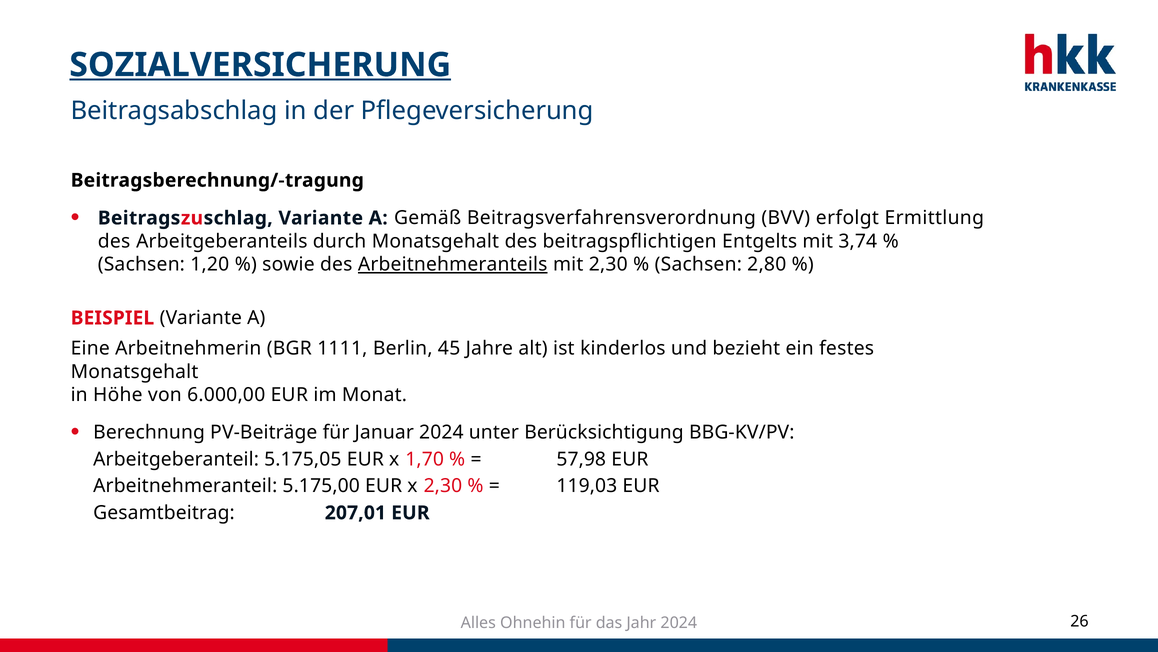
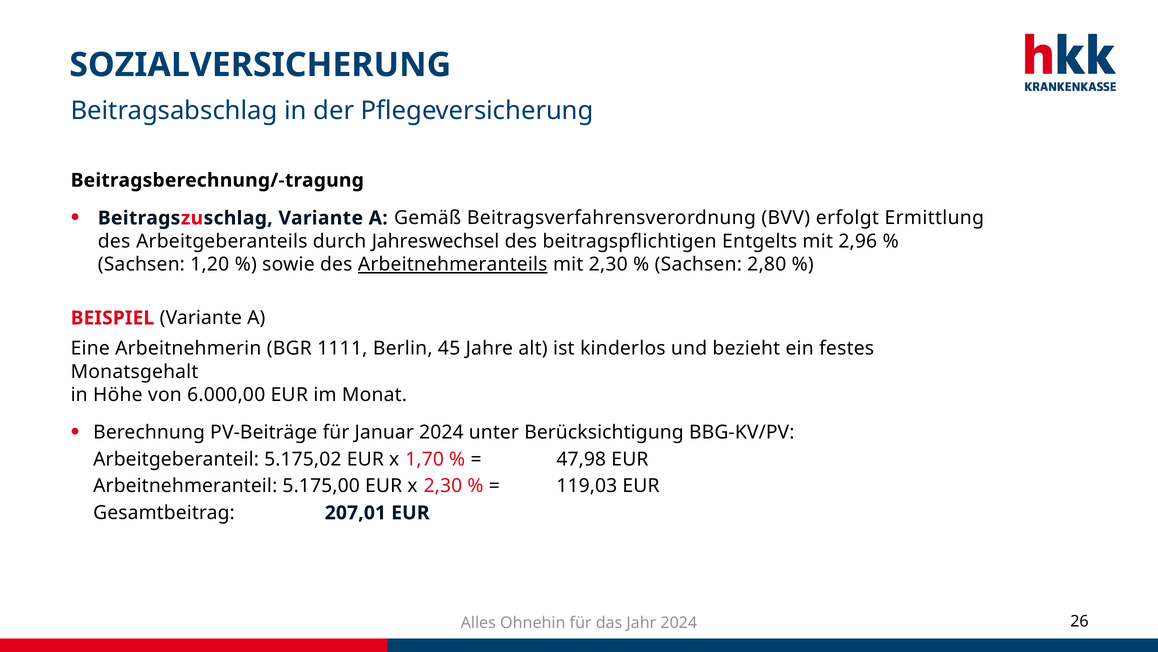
SOZIALVERSICHERUNG underline: present -> none (260, 65)
durch Monatsgehalt: Monatsgehalt -> Jahreswechsel (436, 241)
3,74: 3,74 -> 2,96 (858, 241)
5.175,05: 5.175,05 -> 5.175,02 (303, 459)
57,98: 57,98 -> 47,98 (581, 459)
